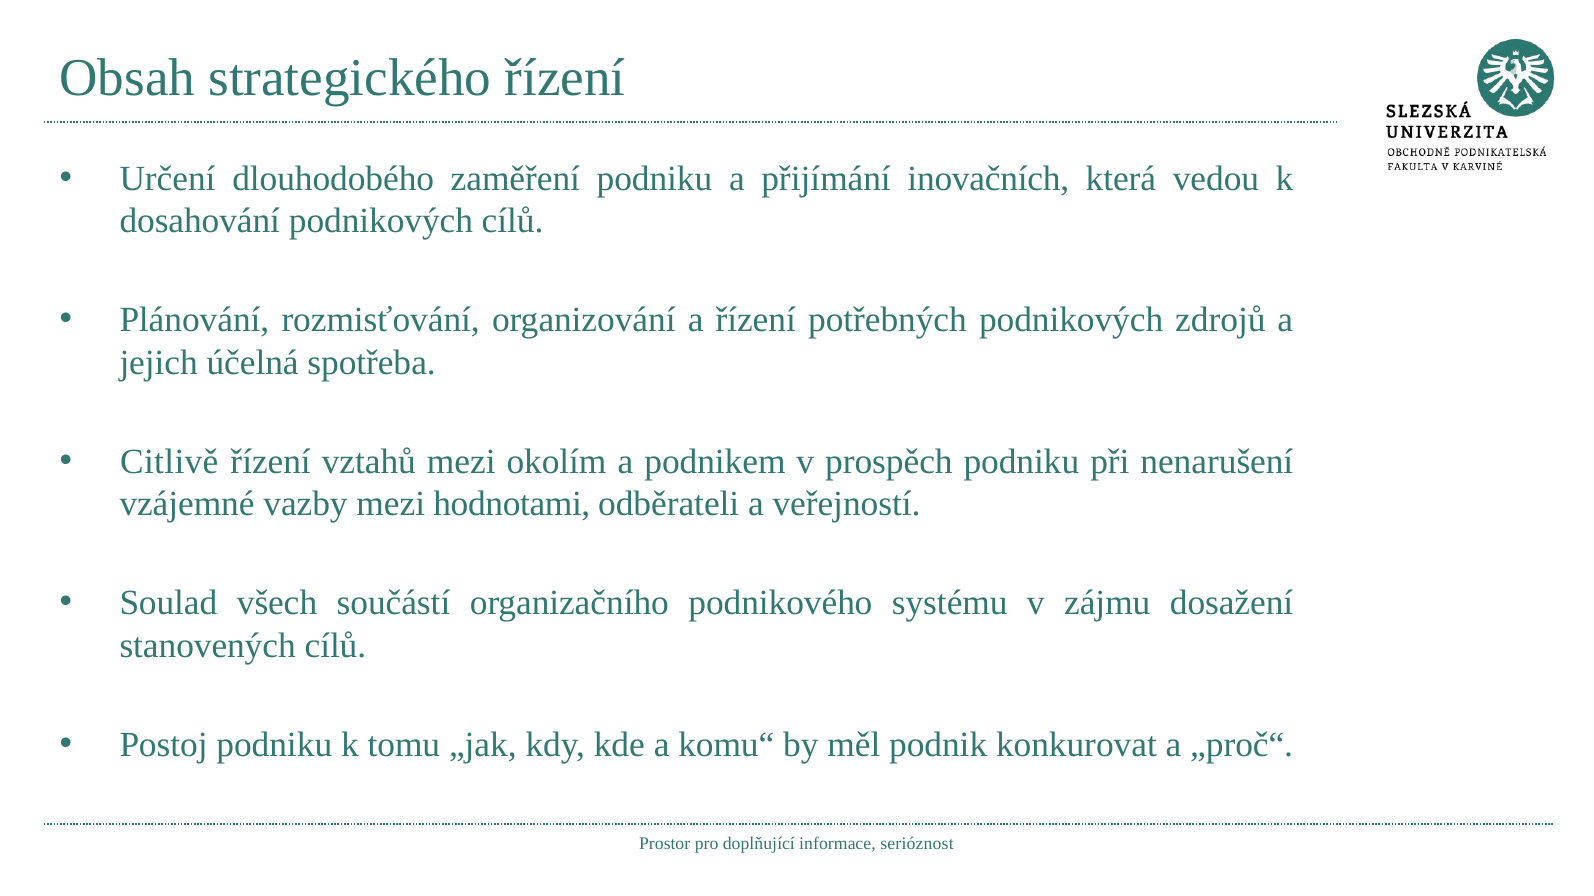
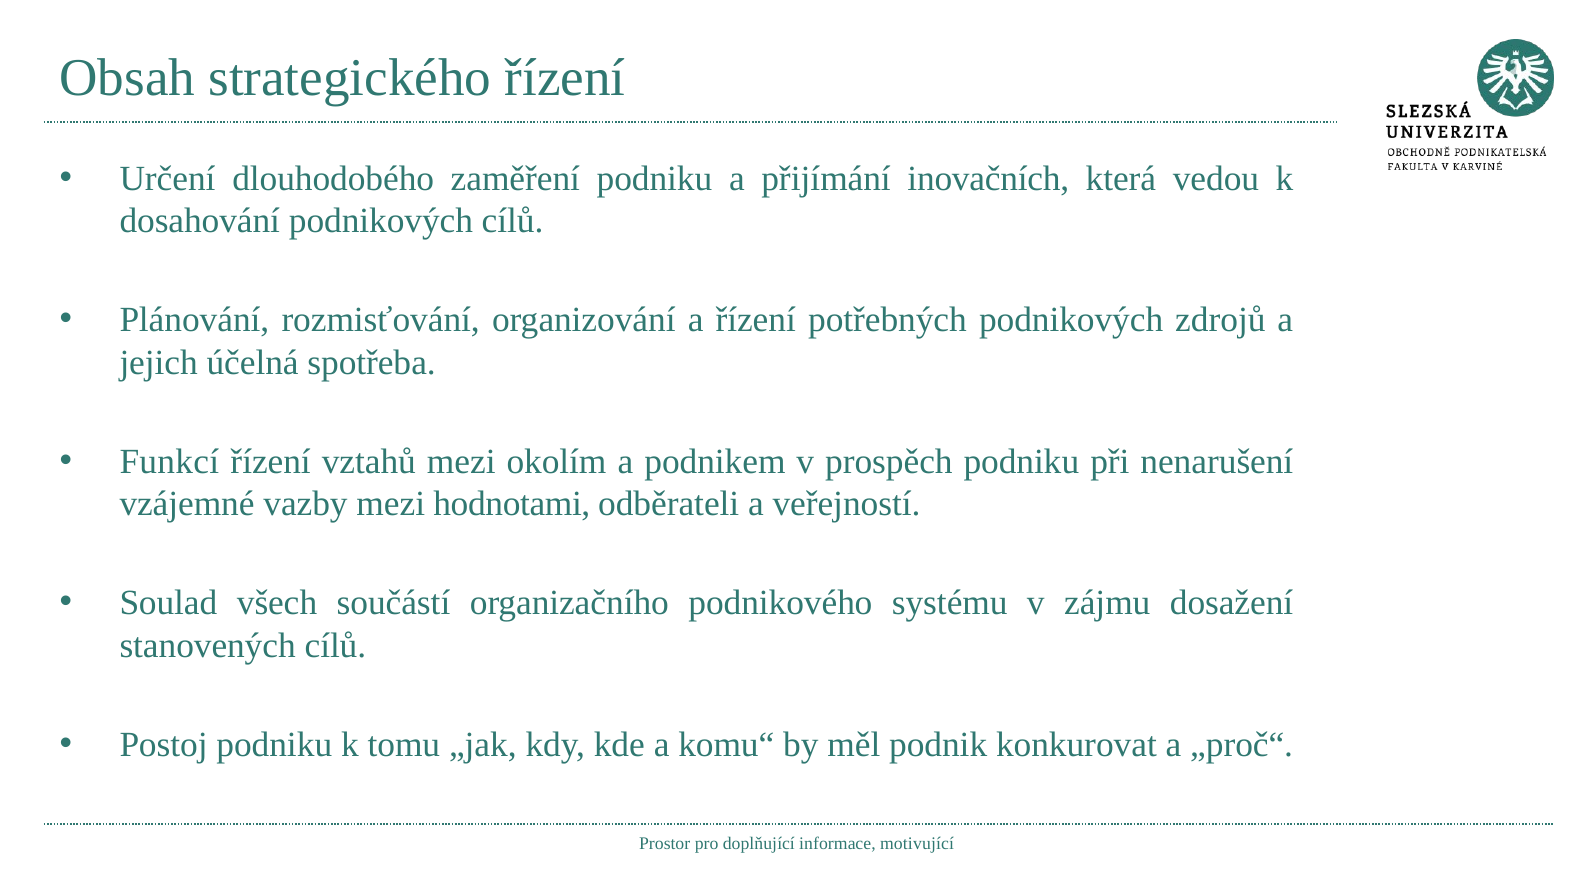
Citlivě: Citlivě -> Funkcí (169, 462)
serióznost: serióznost -> motivující (917, 845)
